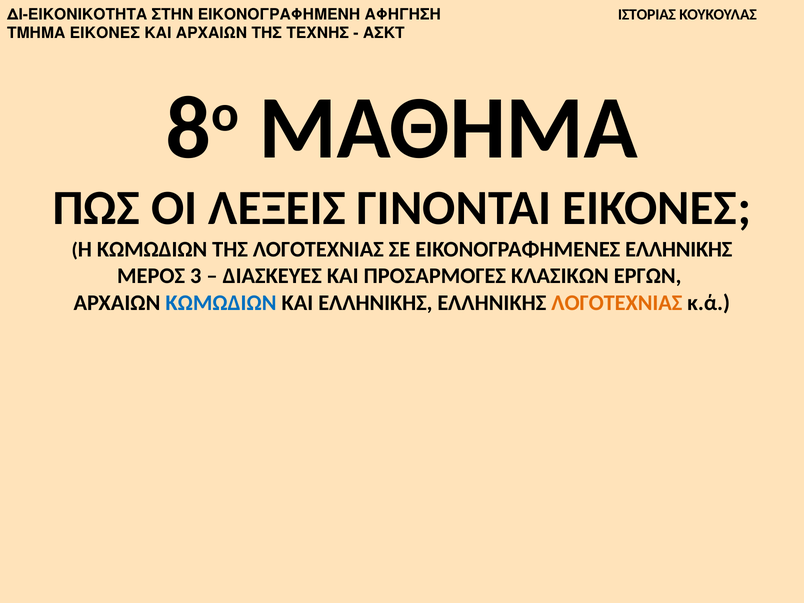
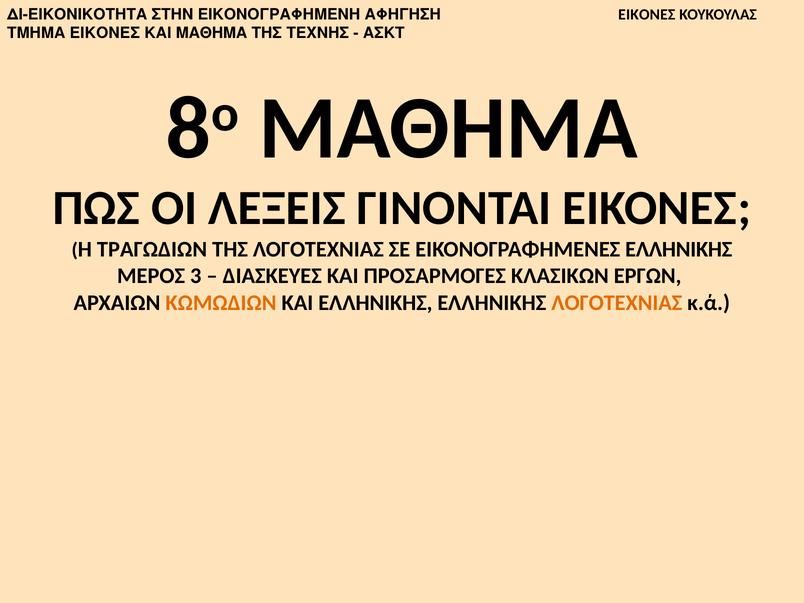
ΙΣΤΟΡΙΑΣ: ΙΣΤΟΡΙΑΣ -> ΕΙΚΟΝΕΣ (647, 14)
ΚΑΙ ΑΡΧΑΙΩΝ: ΑΡΧΑΙΩΝ -> ΜΑΘΗΜΑ (212, 33)
Η ΚΩΜΩΔΙΩΝ: ΚΩΜΩΔΙΩΝ -> ΤΡΑΓΩΔΙΩΝ (152, 249)
ΚΩΜΩΔΙΩΝ colour: blue -> orange (221, 303)
